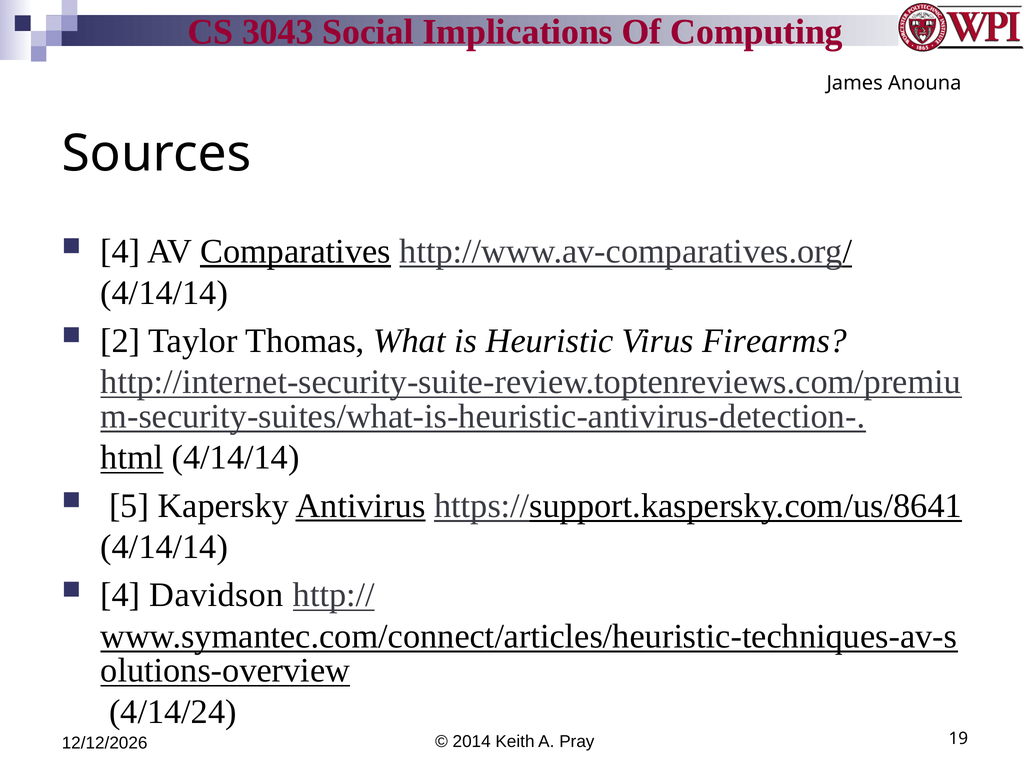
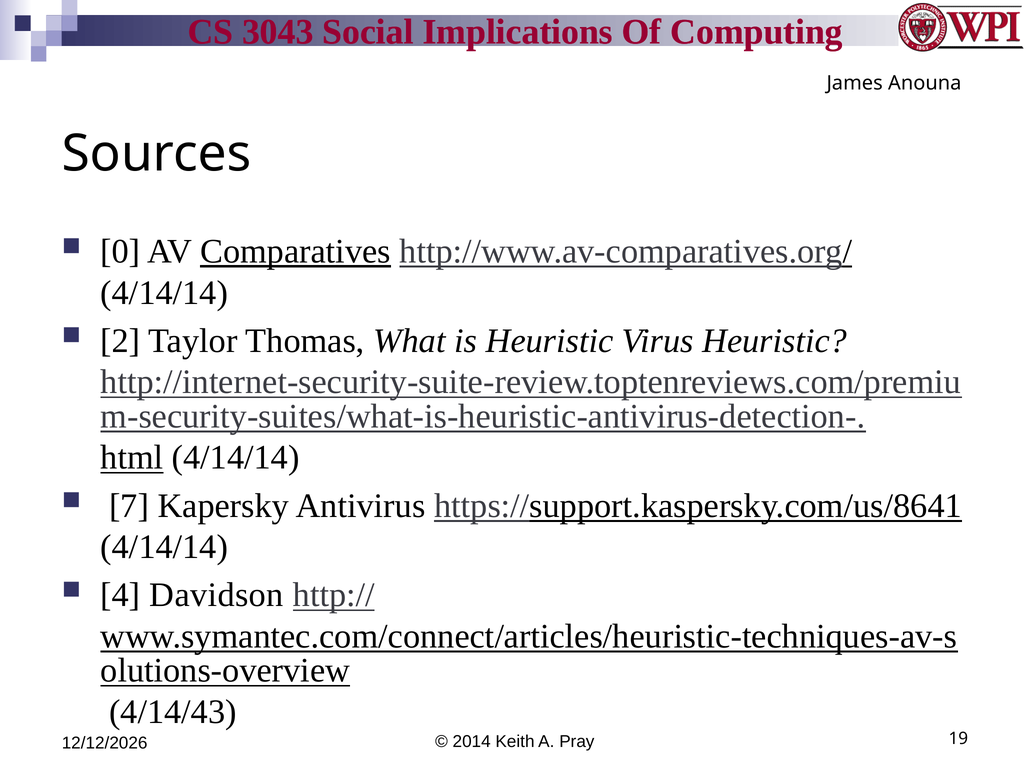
4: 4 -> 0 (120, 251)
Virus Firearms: Firearms -> Heuristic (775, 341)
5: 5 -> 7 (129, 505)
Antivirus underline: present -> none (361, 505)
4/14/24: 4/14/24 -> 4/14/43 (173, 711)
